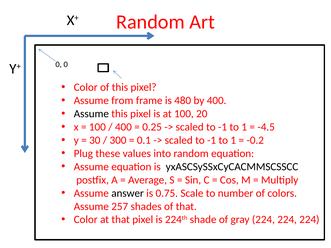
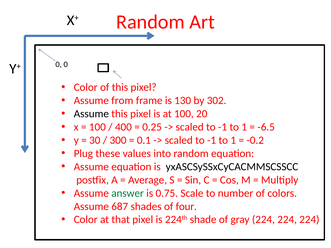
480: 480 -> 130 (183, 101)
by 400: 400 -> 302 (217, 101)
-4.5: -4.5 -> -6.5 (266, 127)
answer colour: black -> green (128, 193)
257: 257 -> 687 (120, 207)
of that: that -> four (186, 207)
